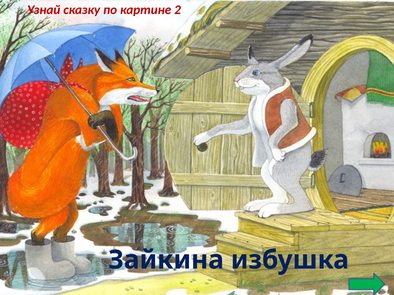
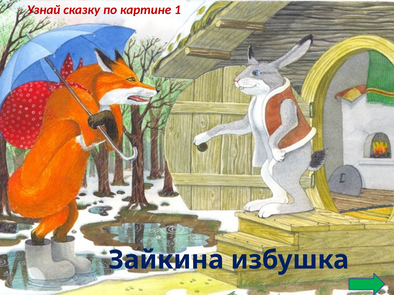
2: 2 -> 1 (178, 10)
